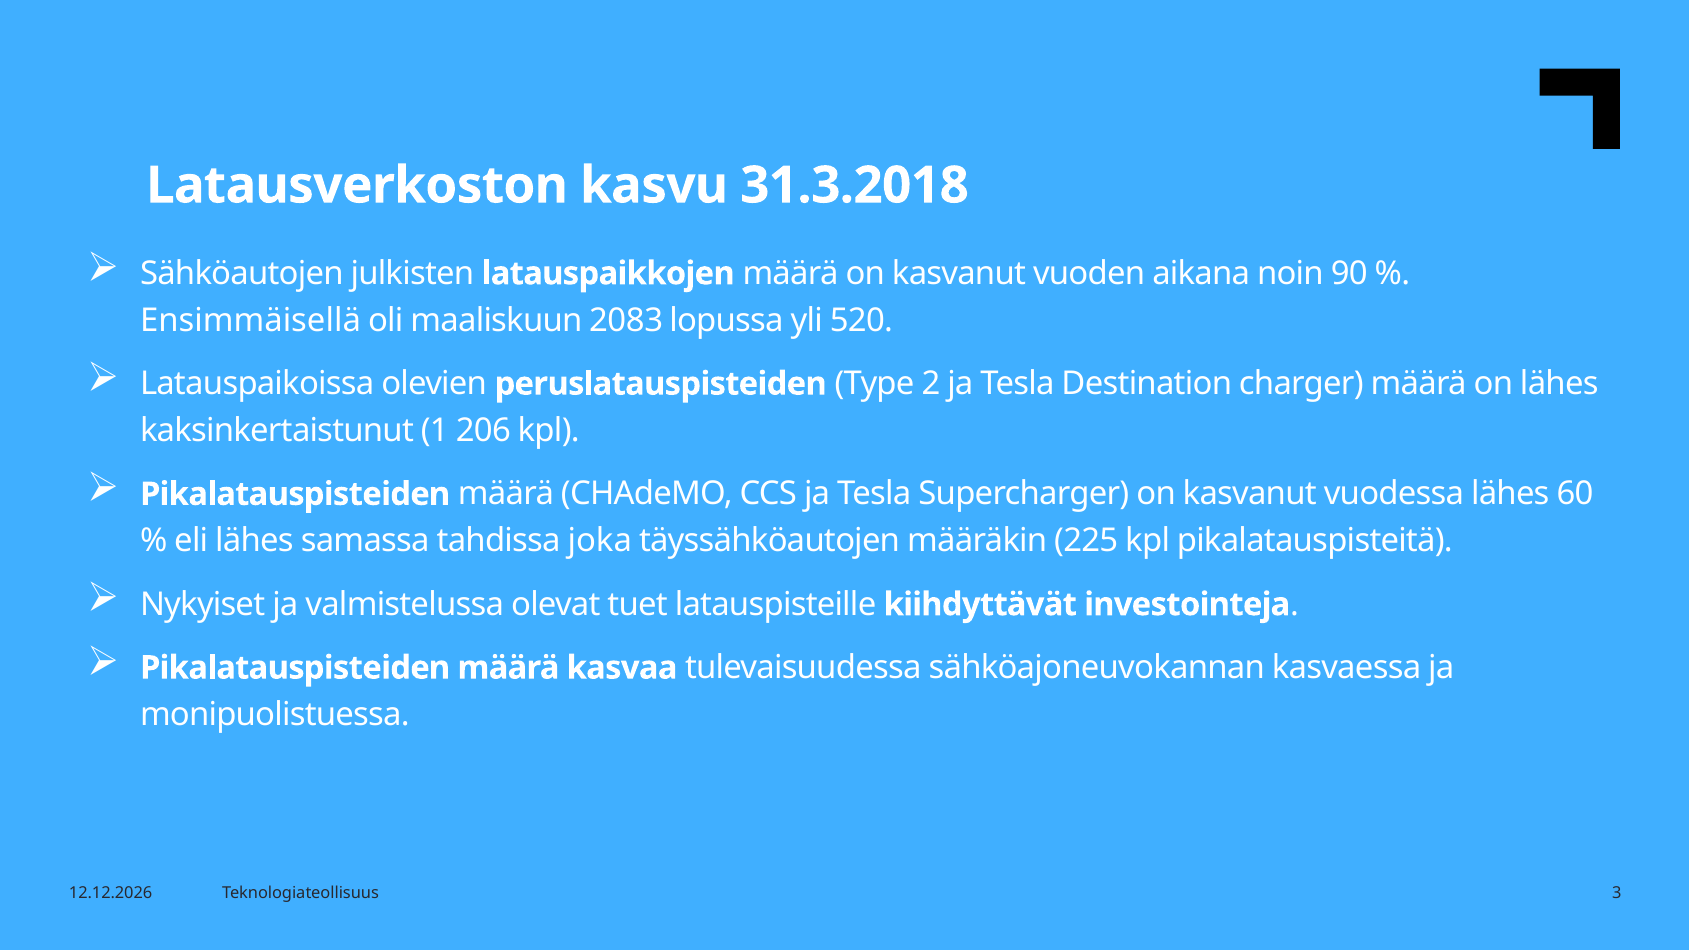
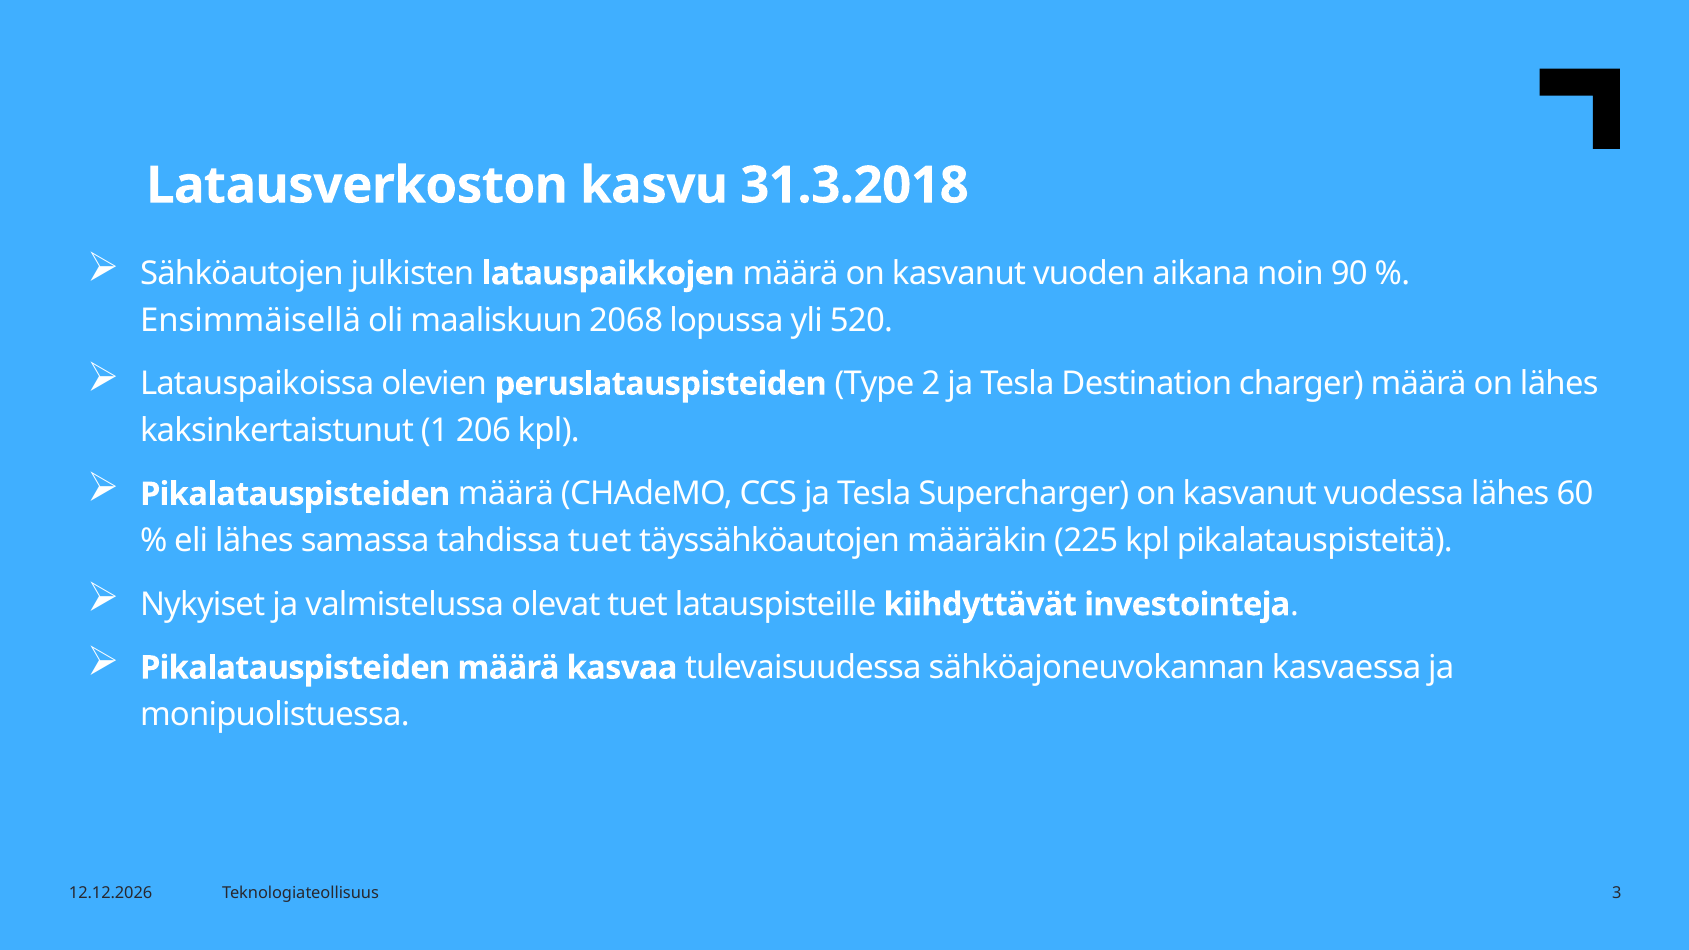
2083: 2083 -> 2068 (626, 321)
tahdissa joka: joka -> tuet (600, 541)
